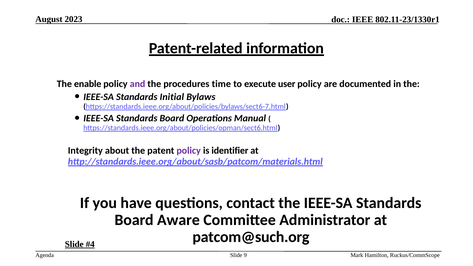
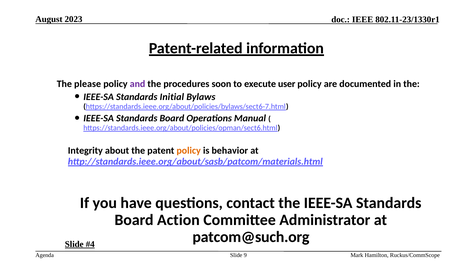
enable: enable -> please (88, 84)
time: time -> soon (221, 84)
policy colour: purple -> orange (189, 151)
identifier: identifier -> behavior (230, 151)
Aware: Aware -> Action (178, 220)
